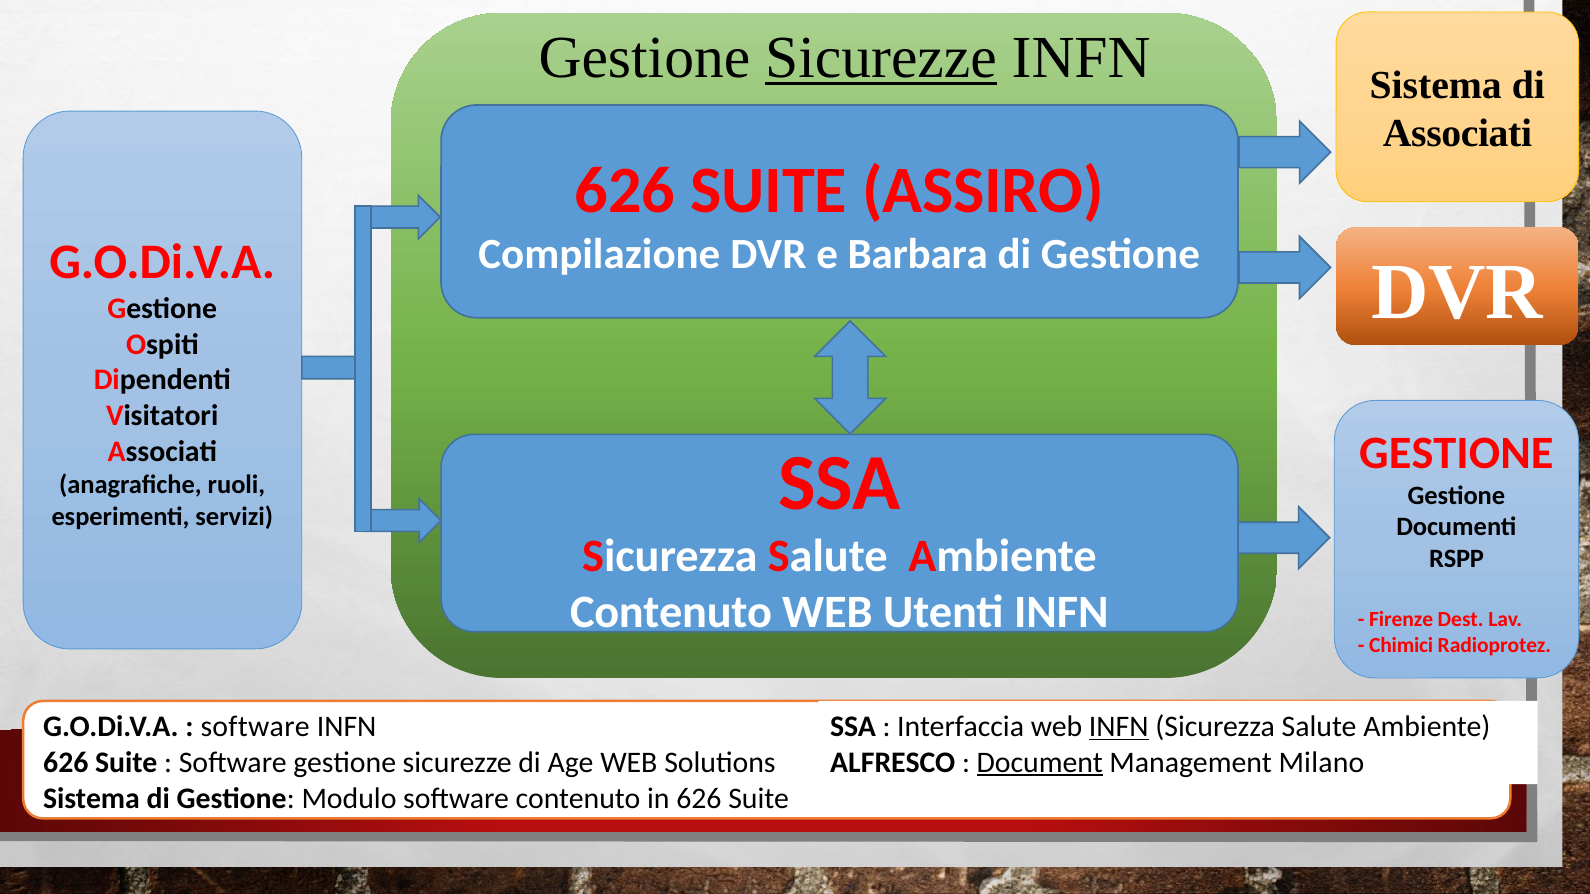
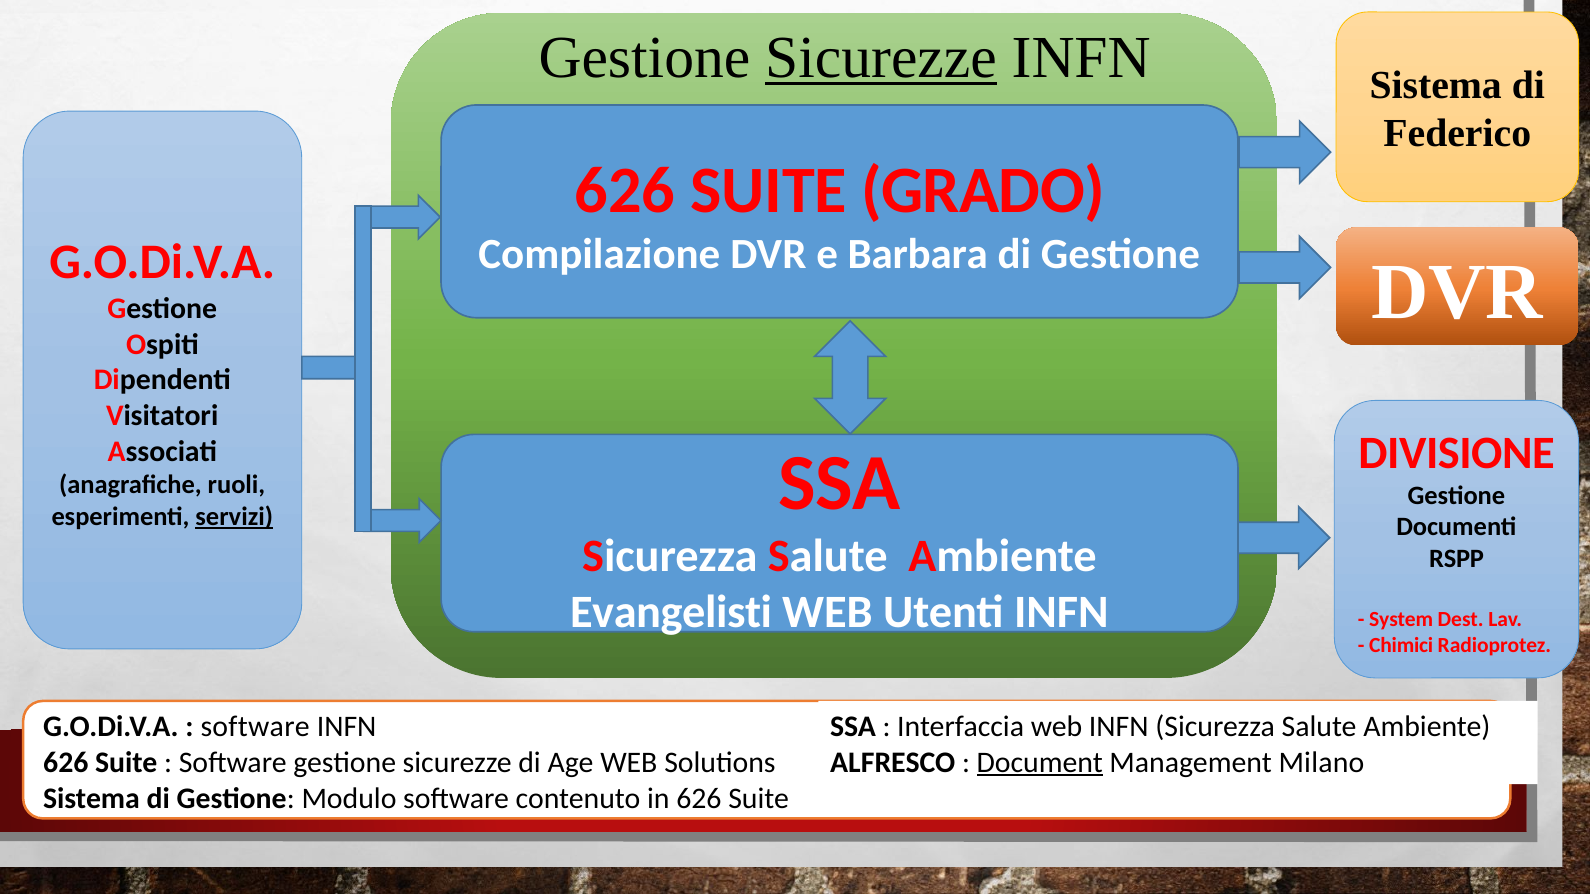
Associati: Associati -> Federico (1457, 133)
ASSIRO: ASSIRO -> GRADO (983, 190)
GESTIONE: GESTIONE -> DIVISIONE (1457, 453)
servizi underline: none -> present (234, 517)
Contenuto: Contenuto -> Evangelisti (671, 612)
Firenze: Firenze -> System (1401, 619)
INFN underline: present -> none (1119, 727)
